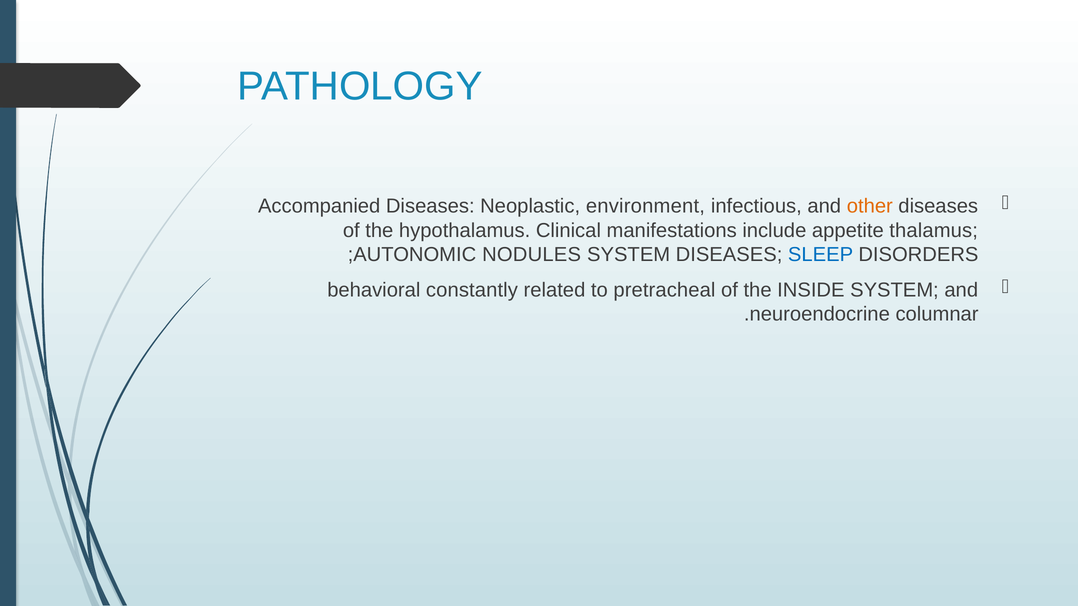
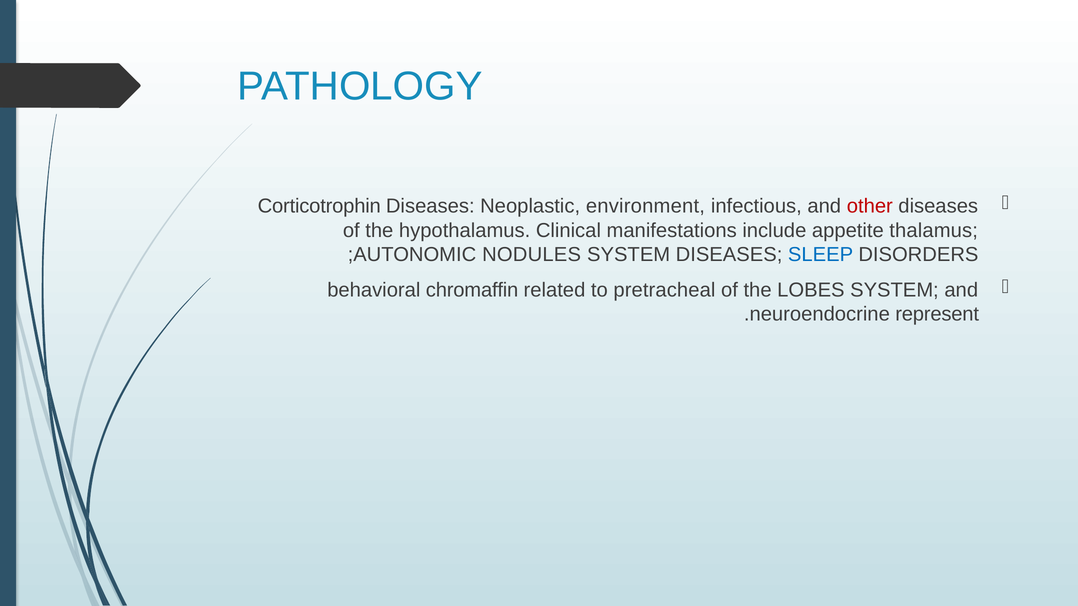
Accompanied: Accompanied -> Corticotrophin (319, 206)
other colour: orange -> red (870, 206)
constantly: constantly -> chromaffin (472, 290)
INSIDE: INSIDE -> LOBES (811, 290)
columnar: columnar -> represent (937, 314)
